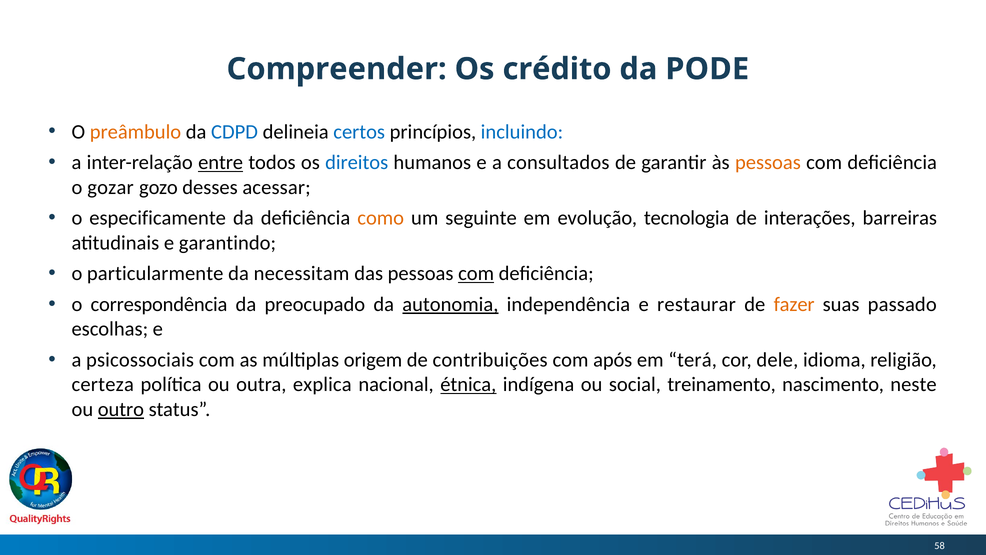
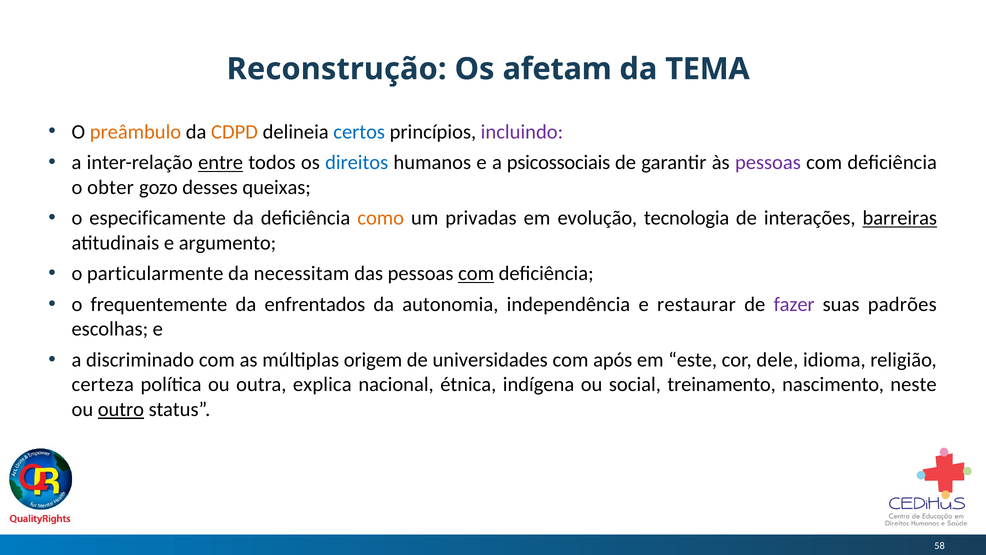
Compreender: Compreender -> Reconstrução (337, 69)
crédito: crédito -> afetam (557, 69)
PODE: PODE -> TEMA (707, 69)
CDPD colour: blue -> orange (234, 132)
incluindo colour: blue -> purple (522, 132)
consultados: consultados -> psicossociais (559, 162)
pessoas colour: orange -> purple (768, 162)
gozar: gozar -> obter (111, 187)
acessar: acessar -> queixas (277, 187)
seguinte: seguinte -> privadas (481, 218)
barreiras underline: none -> present (900, 218)
garantindo: garantindo -> argumento (228, 243)
correspondência: correspondência -> frequentemente (159, 304)
preocupado: preocupado -> enfrentados (315, 304)
autonomia underline: present -> none (450, 304)
fazer colour: orange -> purple (794, 304)
passado: passado -> padrões (902, 304)
psicossociais: psicossociais -> discriminado (140, 360)
contribuições: contribuições -> universidades (490, 360)
terá: terá -> este (693, 360)
étnica underline: present -> none (468, 384)
